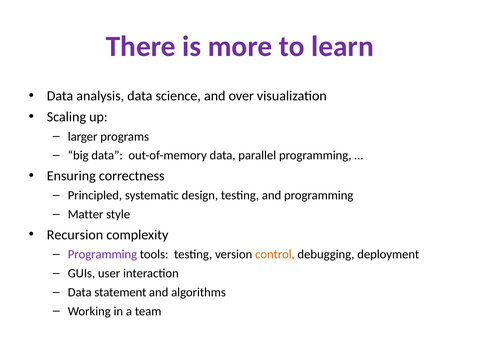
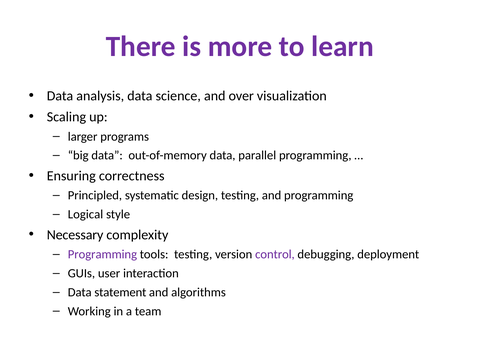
Matter: Matter -> Logical (86, 214)
Recursion: Recursion -> Necessary (75, 235)
control colour: orange -> purple (275, 254)
